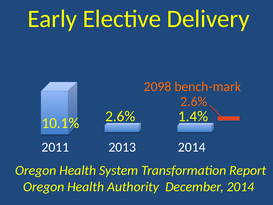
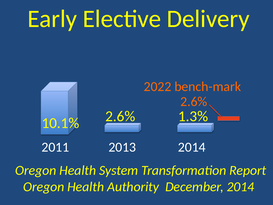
2098: 2098 -> 2022 (158, 86)
1.4%: 1.4% -> 1.3% (193, 116)
